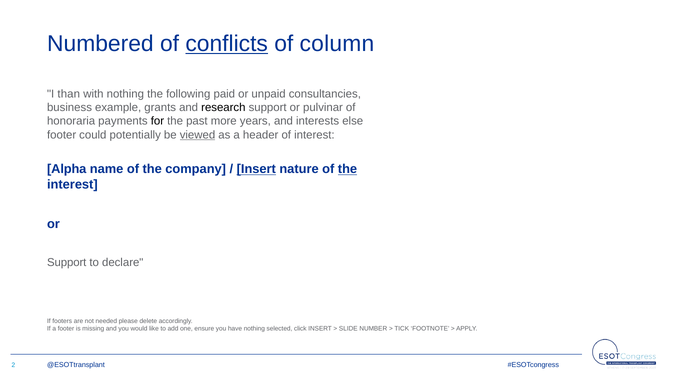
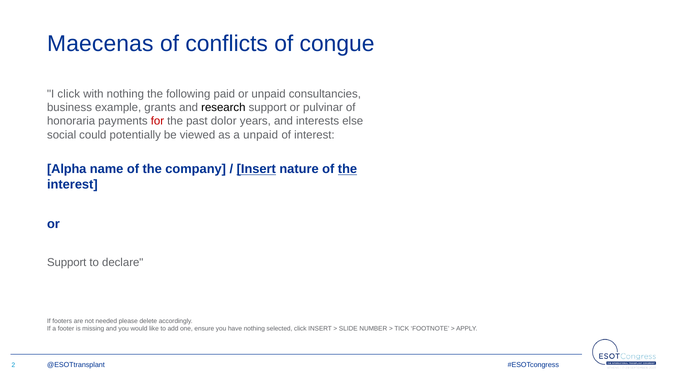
Numbered: Numbered -> Maecenas (100, 44)
conflicts underline: present -> none (227, 44)
column: column -> congue (337, 44)
I than: than -> click (69, 94)
for colour: black -> red (157, 121)
more: more -> dolor (224, 121)
footer: footer -> social (62, 135)
viewed underline: present -> none (198, 135)
a header: header -> unpaid (261, 135)
